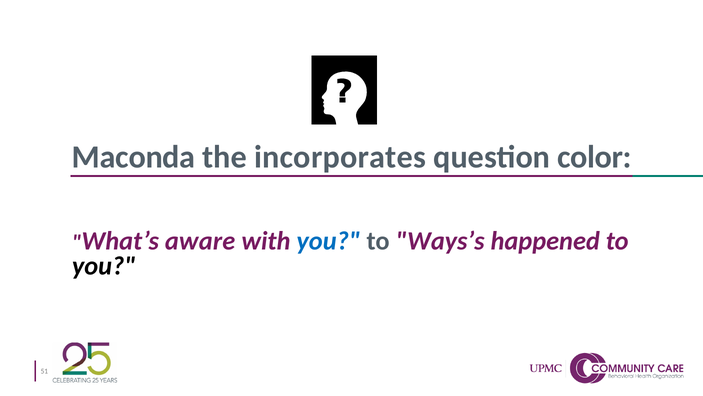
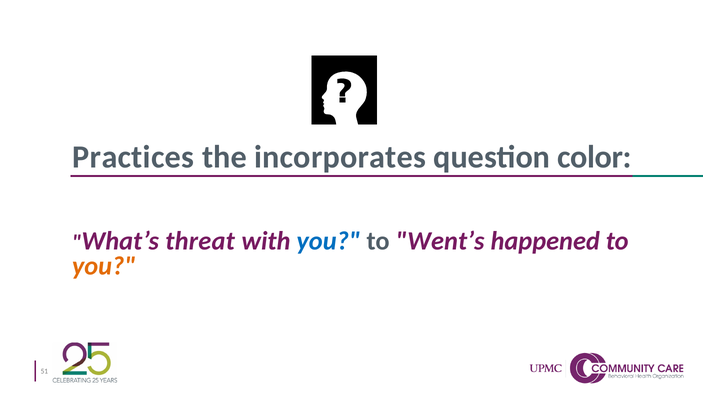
Maconda: Maconda -> Practices (133, 157)
aware: aware -> threat (200, 240)
Ways’s: Ways’s -> Went’s (440, 240)
you colour: black -> orange (104, 266)
